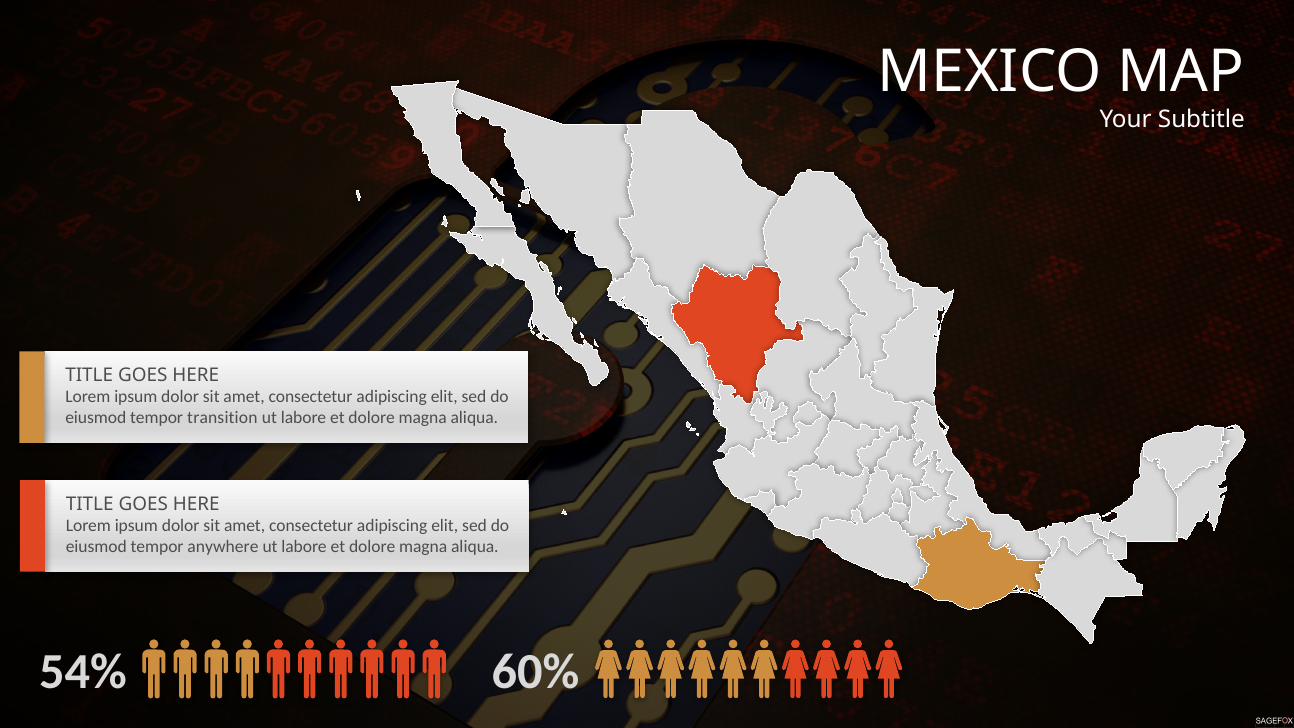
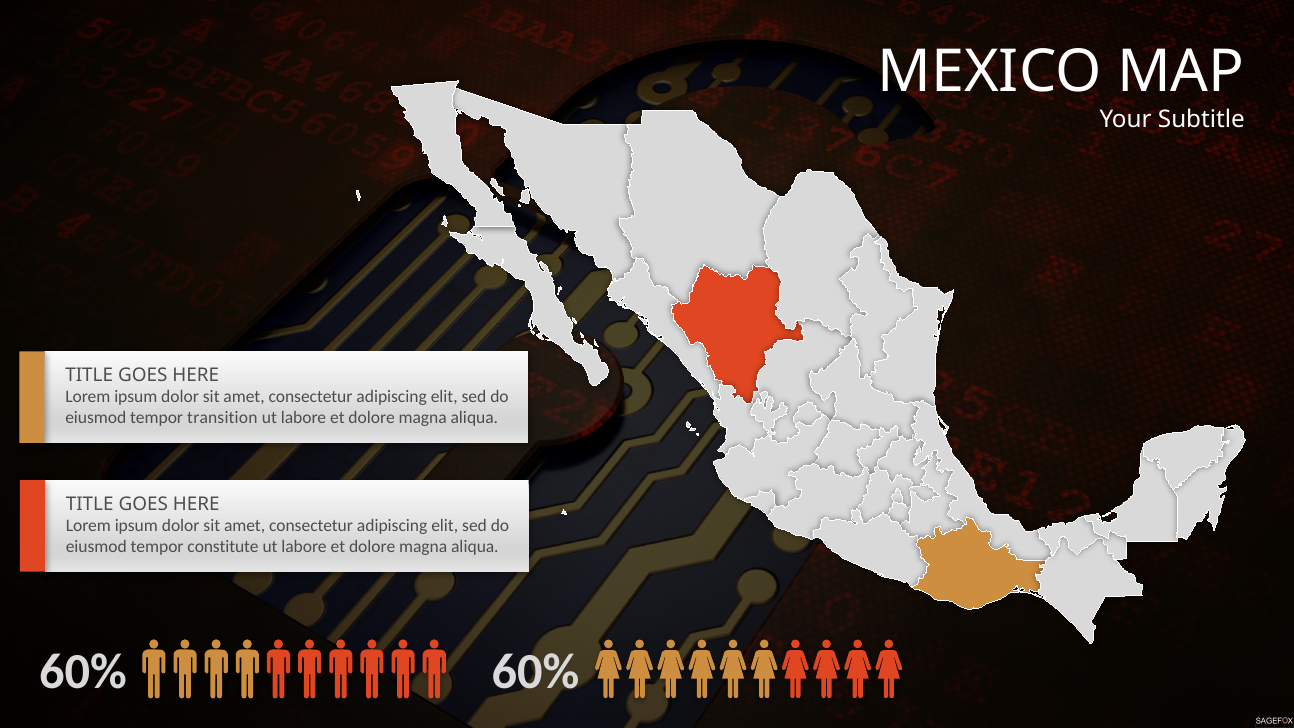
anywhere: anywhere -> constitute (223, 547)
54%: 54% -> 60% (83, 672)
